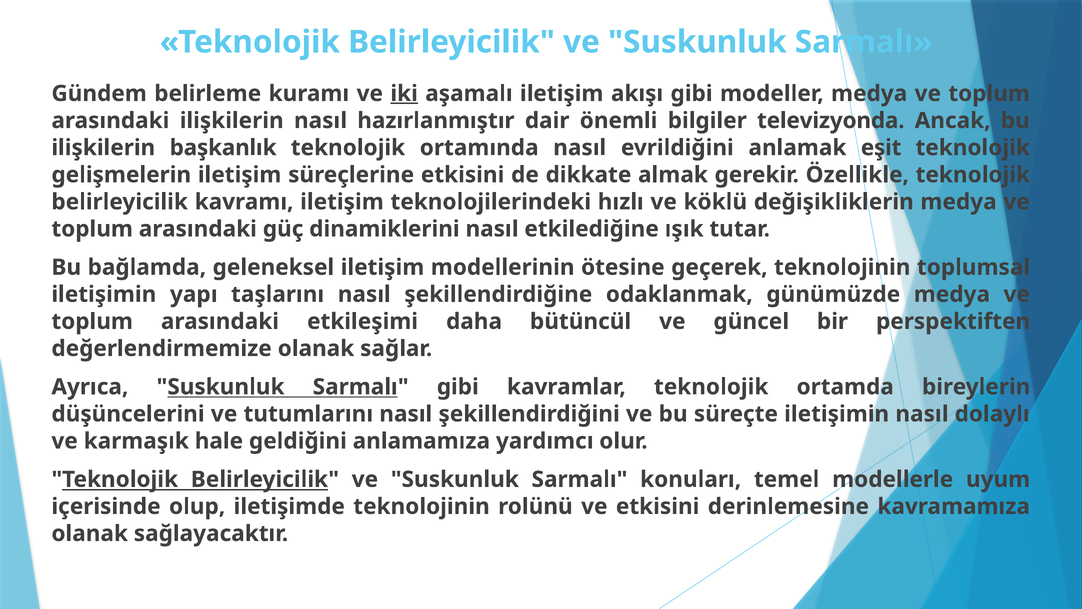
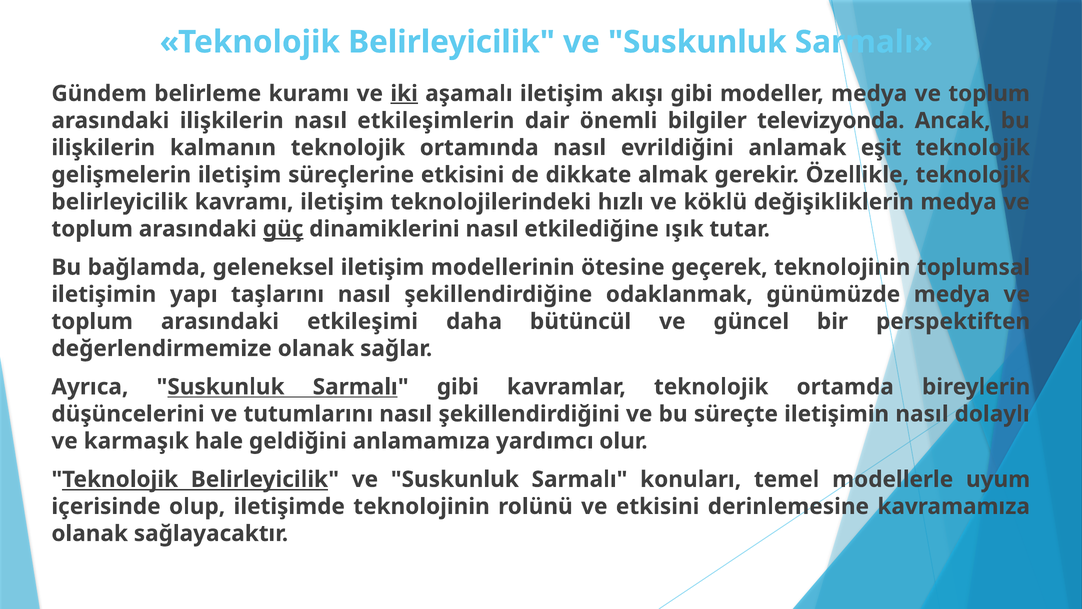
hazırlanmıştır: hazırlanmıştır -> etkileşimlerin (436, 121)
başkanlık: başkanlık -> kalmanın (223, 148)
güç underline: none -> present (283, 229)
